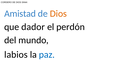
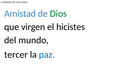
Dios colour: orange -> green (58, 14)
dador: dador -> virgen (33, 27)
perdón: perdón -> hicistes (71, 27)
labios: labios -> tercer (16, 55)
